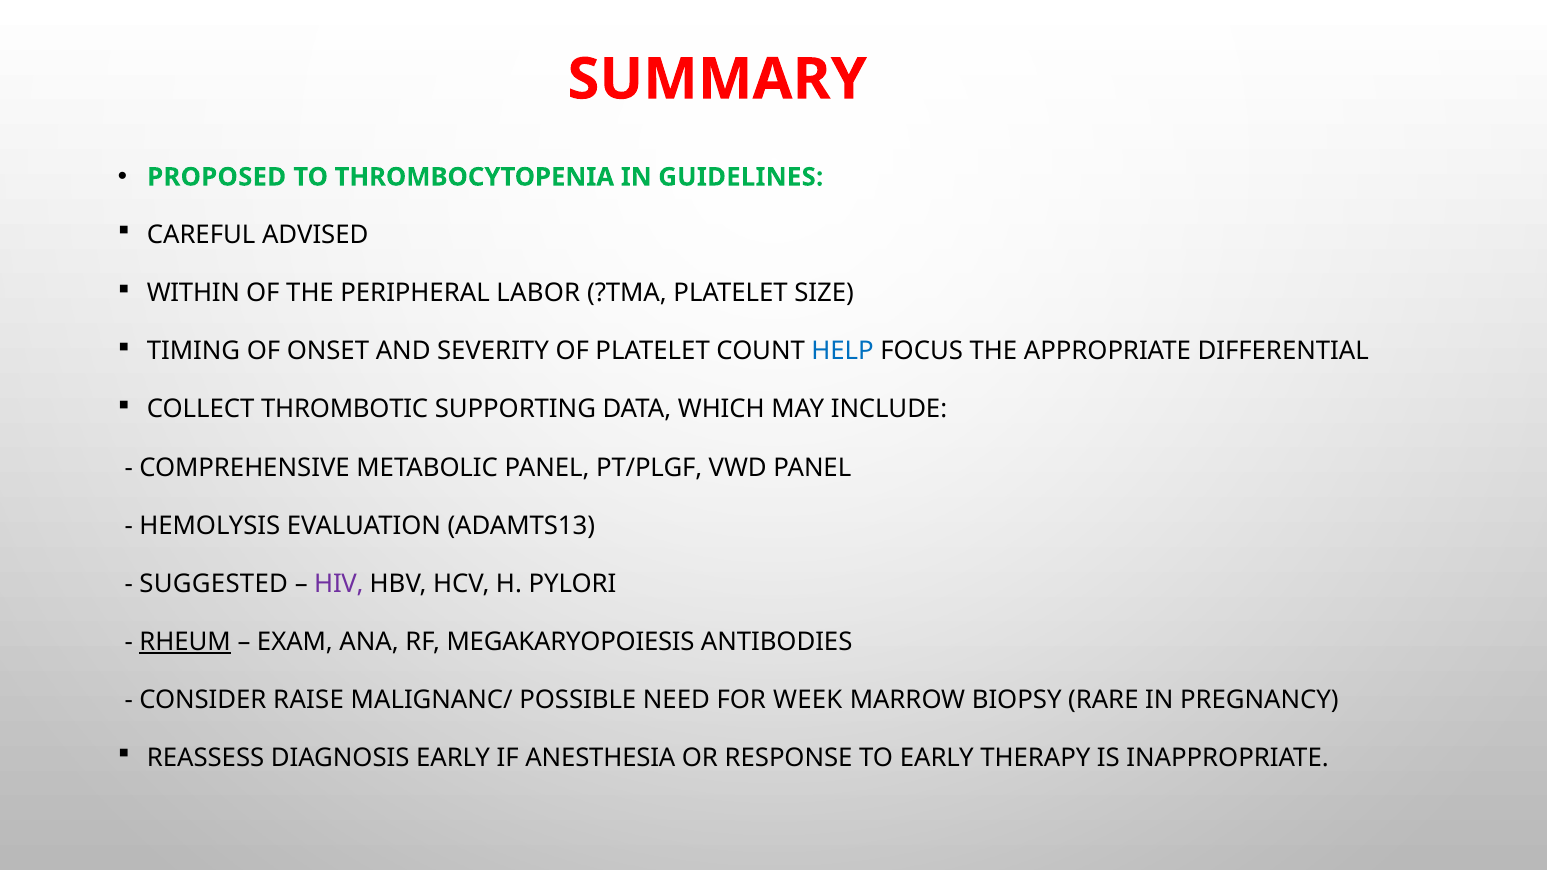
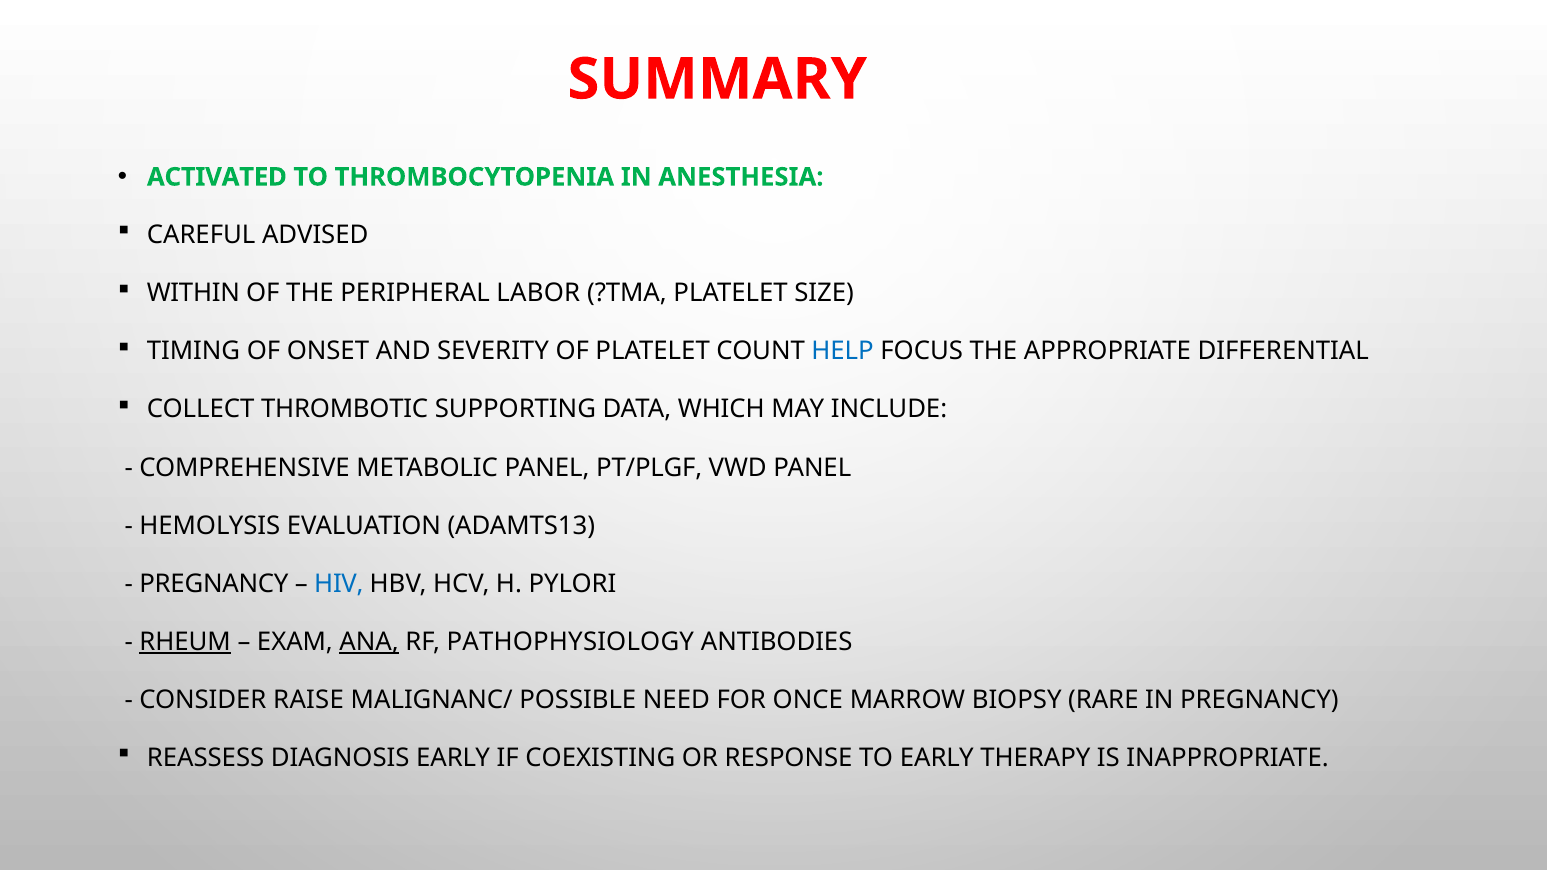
PROPOSED: PROPOSED -> ACTIVATED (217, 177)
GUIDELINES: GUIDELINES -> ANESTHESIA (741, 177)
SUGGESTED: SUGGESTED -> PREGNANCY (214, 584)
HIV colour: purple -> blue (339, 584)
ANA underline: none -> present (369, 642)
MEGAKARYOPOIESIS: MEGAKARYOPOIESIS -> PATHOPHYSIOLOGY (570, 642)
WEEK: WEEK -> ONCE (808, 700)
ANESTHESIA: ANESTHESIA -> COEXISTING (600, 758)
